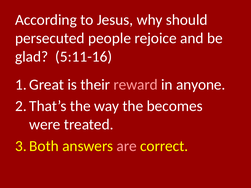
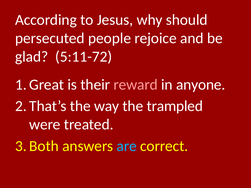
5:11-16: 5:11-16 -> 5:11-72 (84, 57)
becomes: becomes -> trampled (175, 106)
are colour: pink -> light blue (127, 146)
